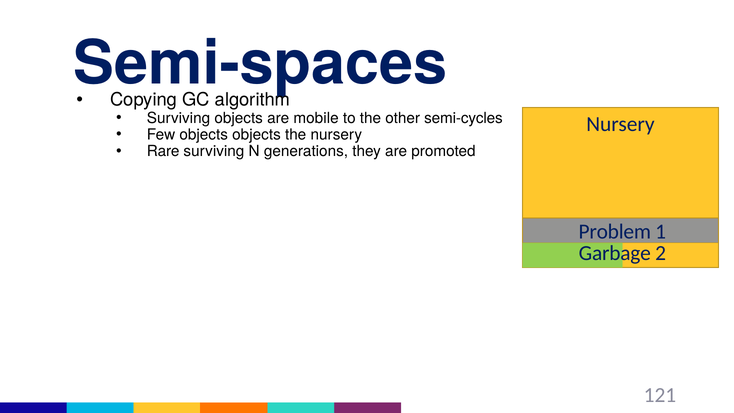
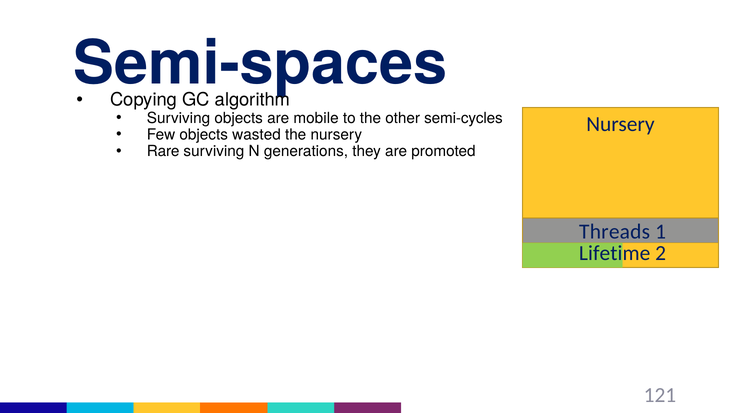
objects objects: objects -> wasted (257, 135)
Problem: Problem -> Threads (615, 232)
Garbage: Garbage -> Lifetime (615, 253)
